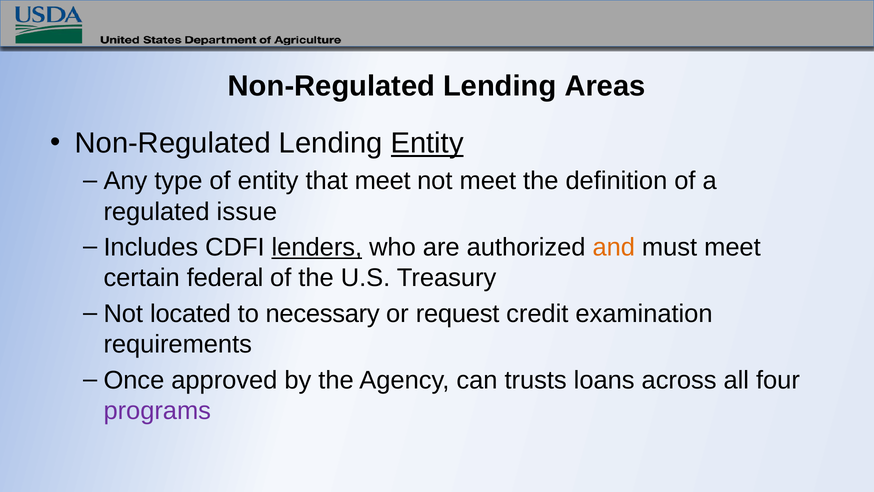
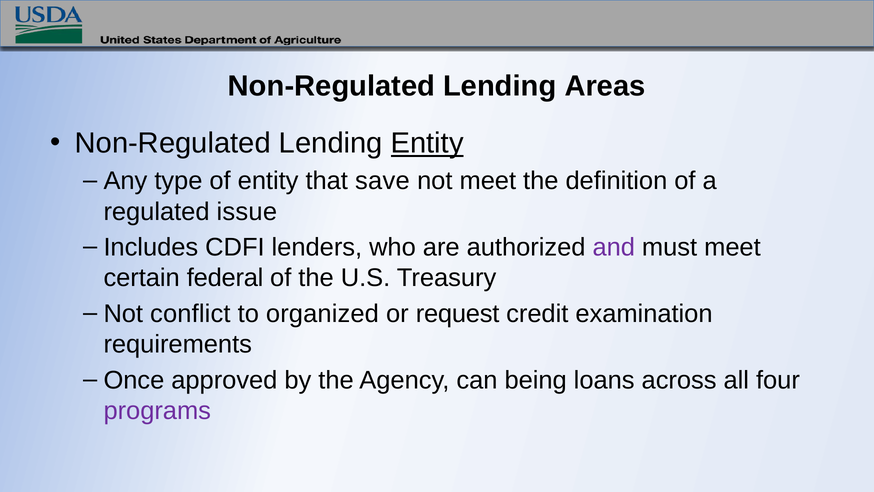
that meet: meet -> save (382, 181)
lenders underline: present -> none (317, 247)
and colour: orange -> purple (614, 247)
located: located -> conflict (190, 314)
necessary: necessary -> organized (322, 314)
trusts: trusts -> being (536, 380)
